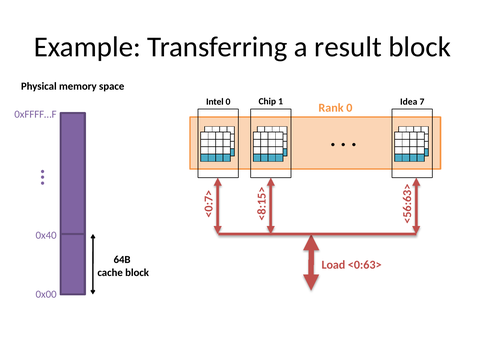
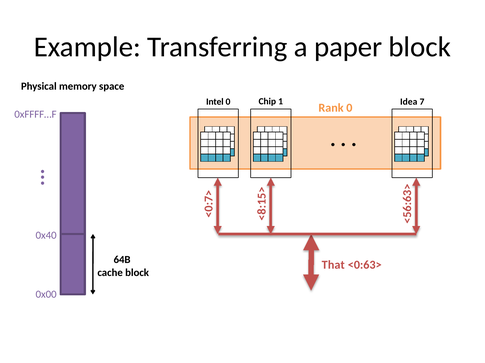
result: result -> paper (348, 47)
Load: Load -> That (333, 265)
